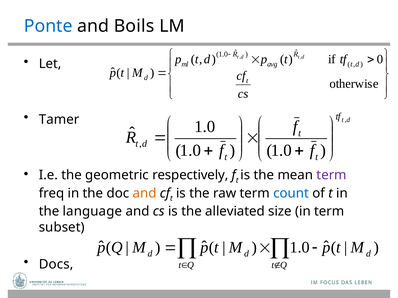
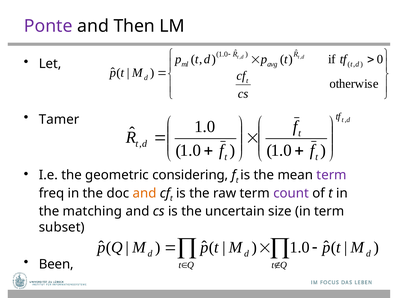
Ponte colour: blue -> purple (48, 26)
Boils: Boils -> Then (134, 26)
respectively: respectively -> considering (190, 175)
count colour: blue -> purple (291, 193)
language: language -> matching (92, 212)
alleviated: alleviated -> uncertain (235, 212)
Docs: Docs -> Been (56, 265)
